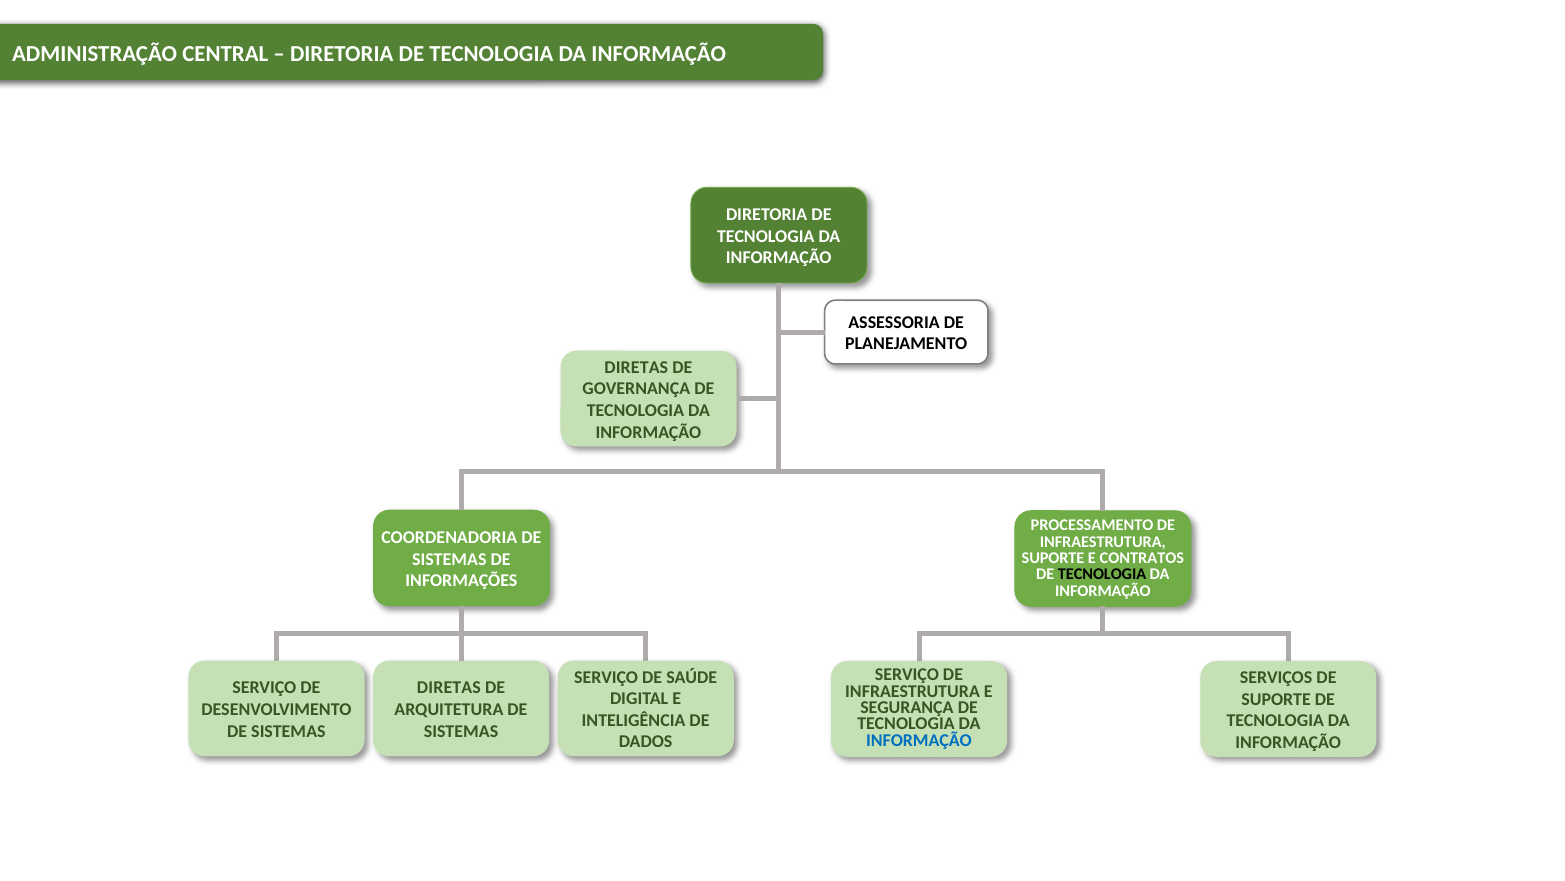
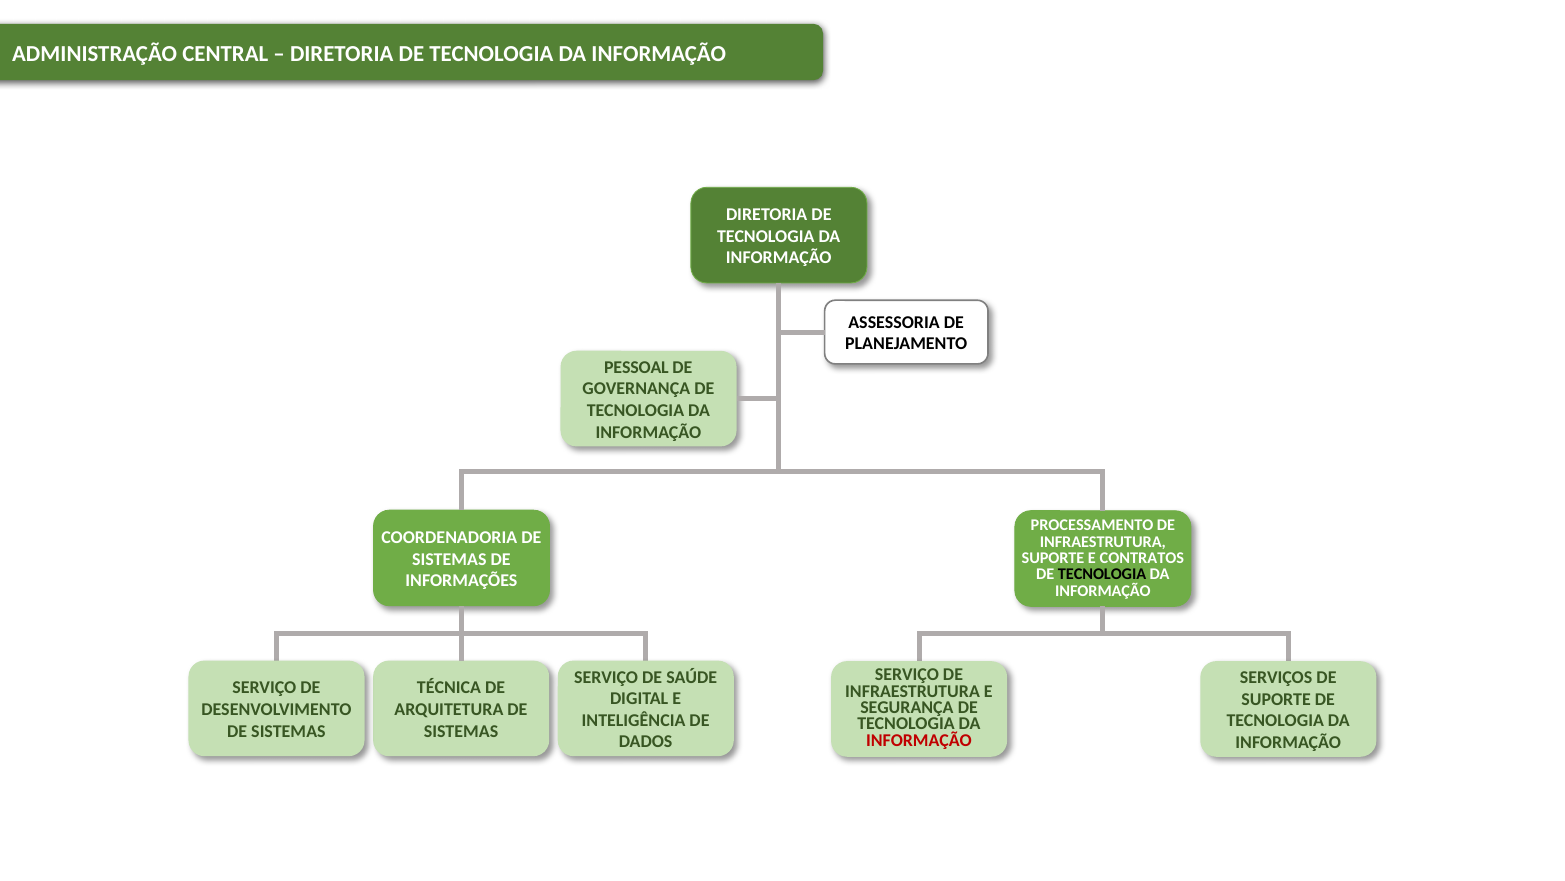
DIRETAS: DIRETAS -> PESSOAL (636, 367)
DIRETAS: DIRETAS -> TÉCNICA (449, 688)
INFORMAÇÃO colour: blue -> red (919, 740)
